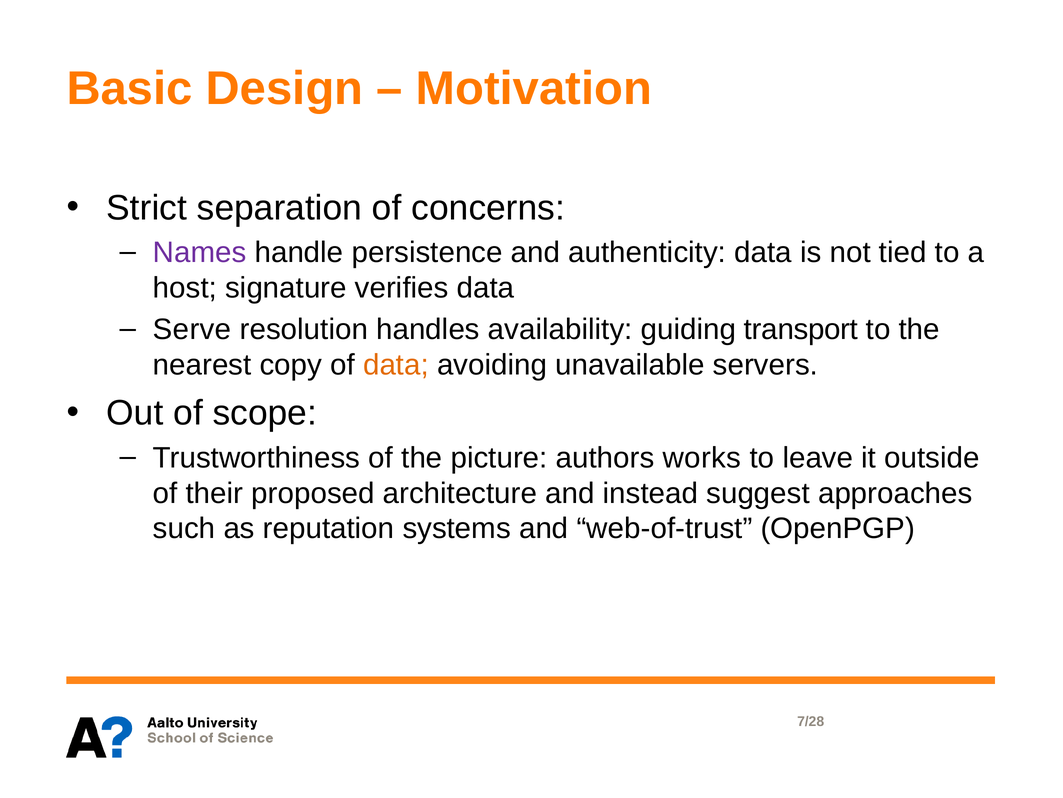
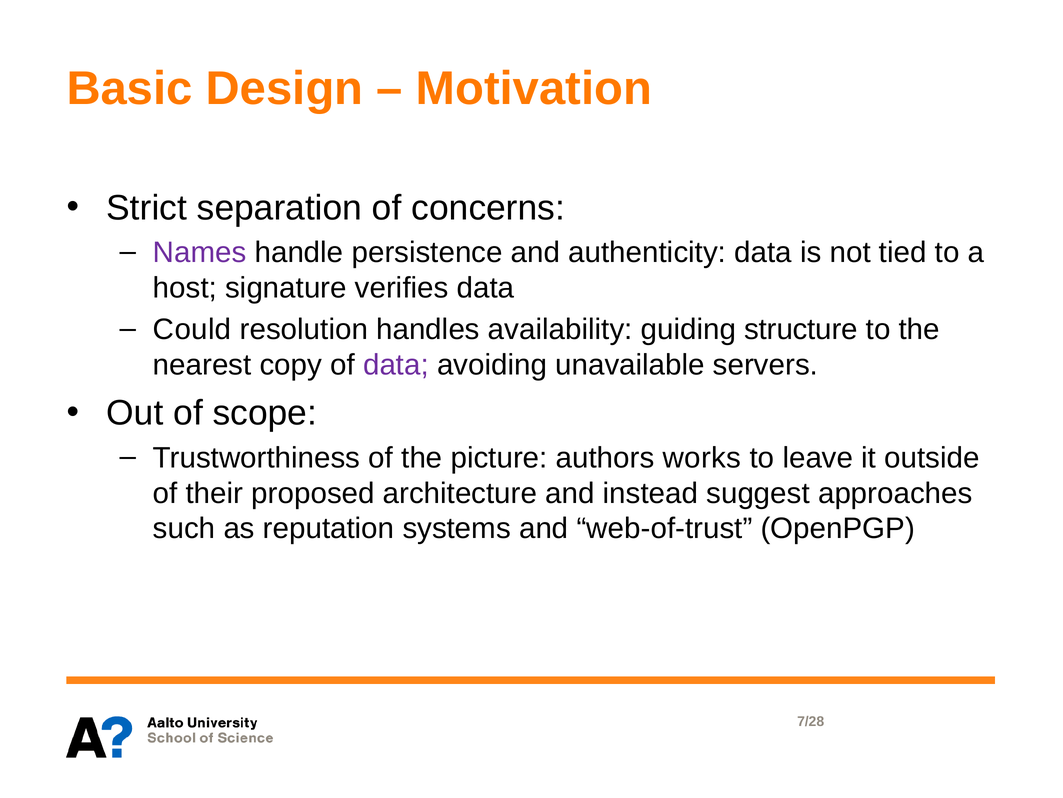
Serve: Serve -> Could (192, 329)
transport: transport -> structure (801, 329)
data colour: orange -> purple (396, 365)
